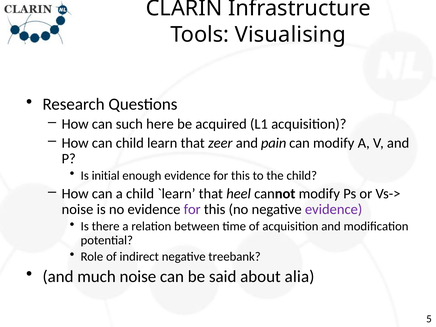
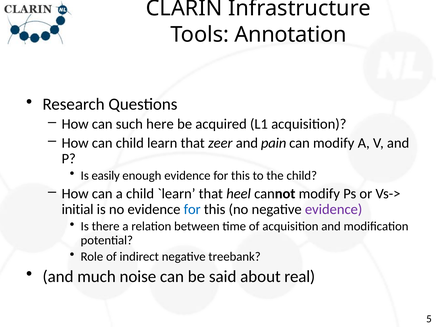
Visualising: Visualising -> Annotation (291, 35)
initial: initial -> easily (106, 176)
noise: noise -> initial (78, 209)
for colour: purple -> blue (192, 209)
alia: alia -> real (300, 277)
